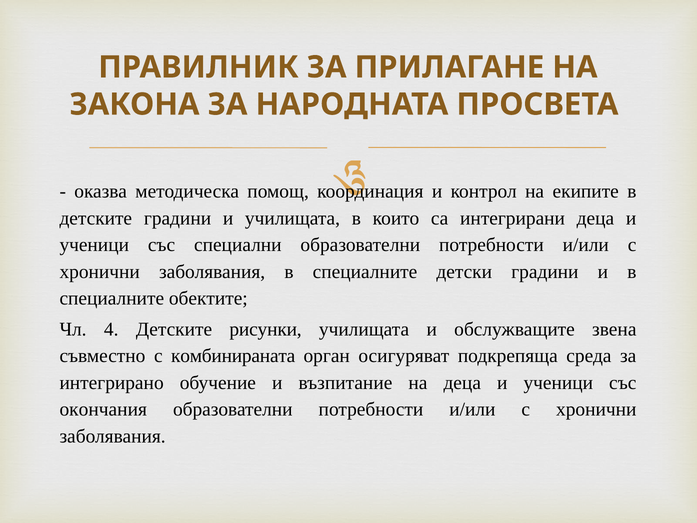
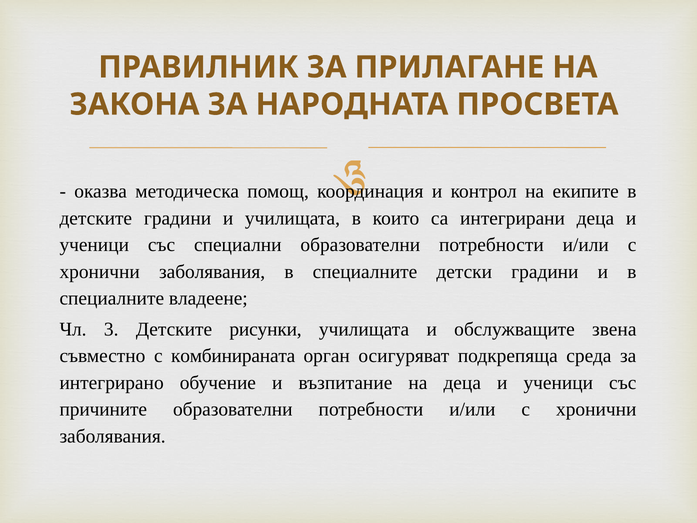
обектите: обектите -> владеене (208, 298)
4: 4 -> 3 (111, 329)
окончания: окончания -> причините (103, 409)
